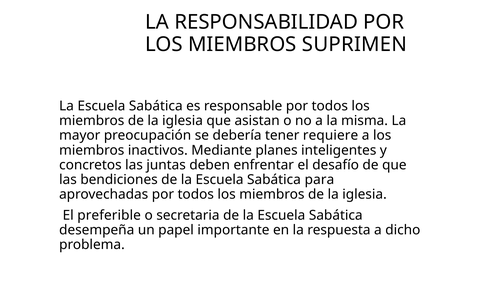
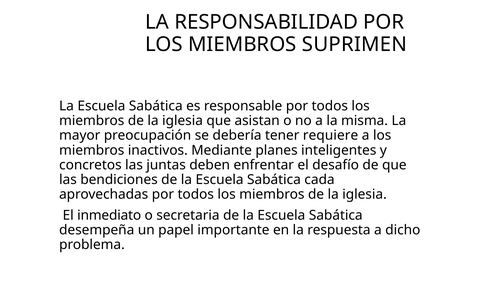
para: para -> cada (320, 180)
preferible: preferible -> inmediato (109, 215)
